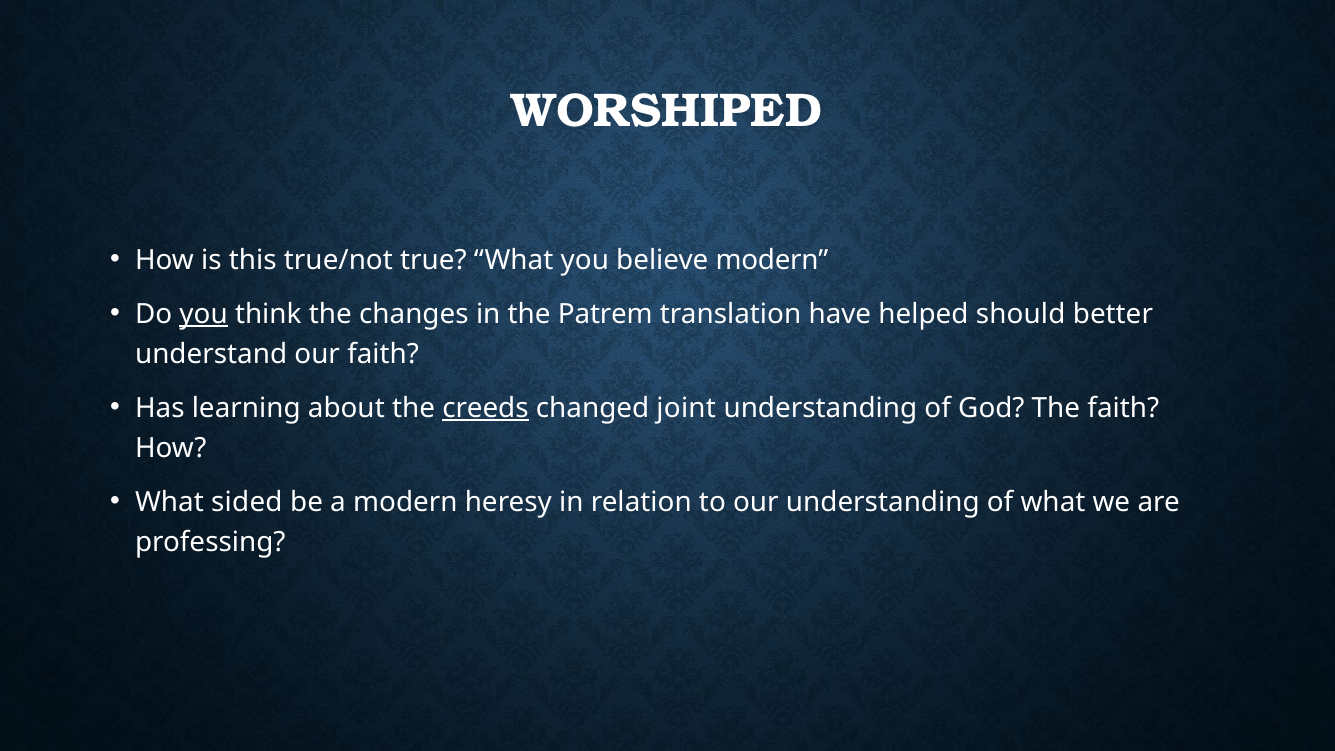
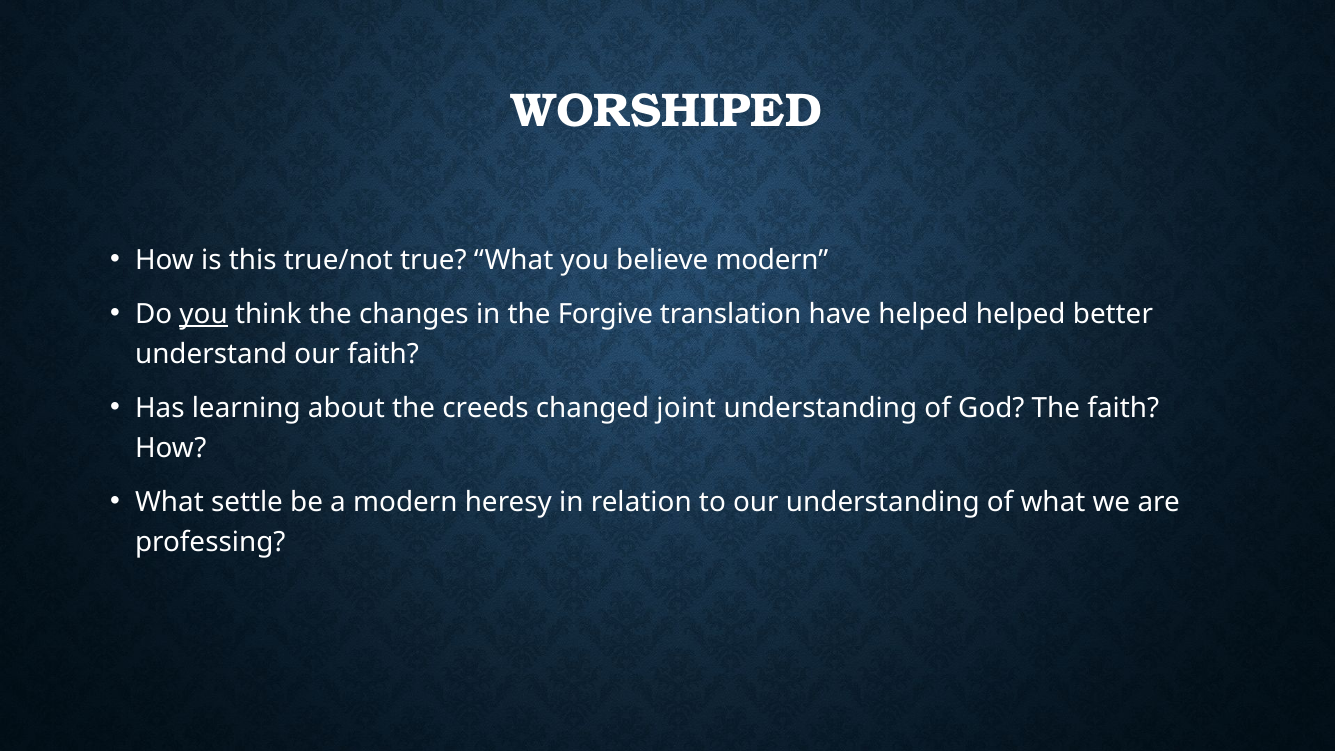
Patrem: Patrem -> Forgive (605, 314)
helped should: should -> helped (1021, 314)
creeds underline: present -> none (485, 408)
sided: sided -> settle (247, 502)
